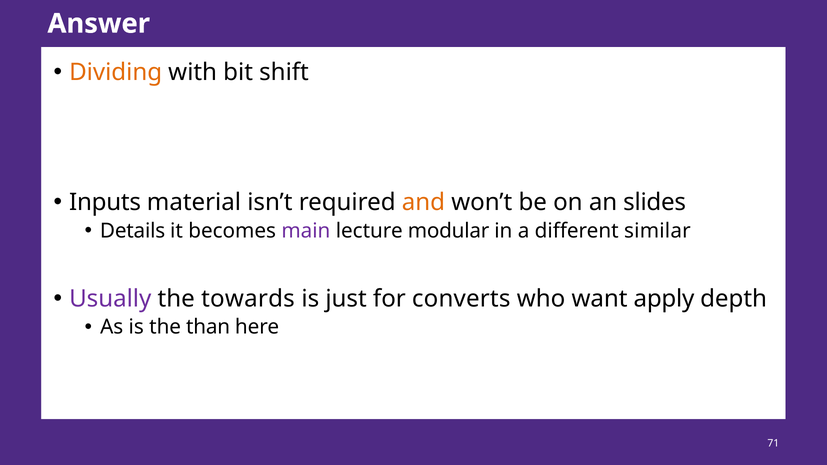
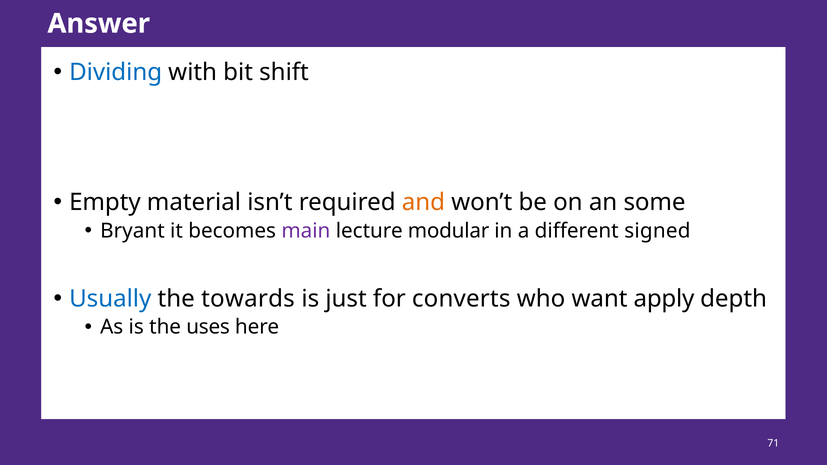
Dividing colour: orange -> blue (116, 72)
Inputs: Inputs -> Empty (105, 202)
slides: slides -> some (655, 202)
Details: Details -> Bryant (132, 231)
similar: similar -> signed (657, 231)
Usually colour: purple -> blue (110, 299)
than: than -> uses (208, 327)
